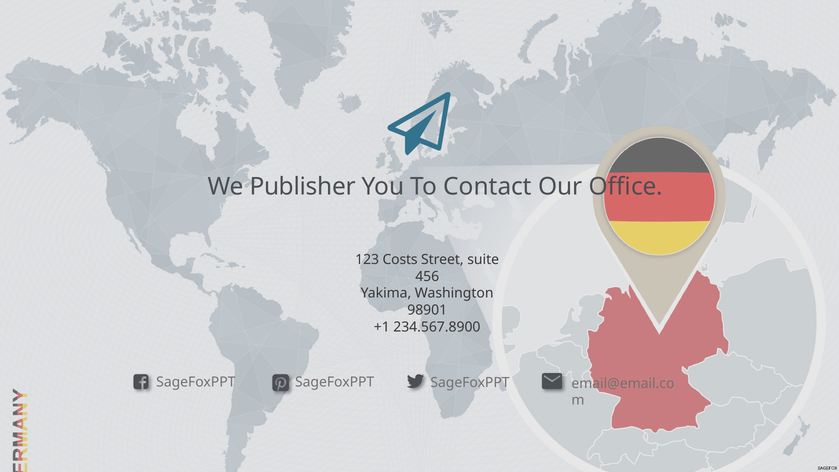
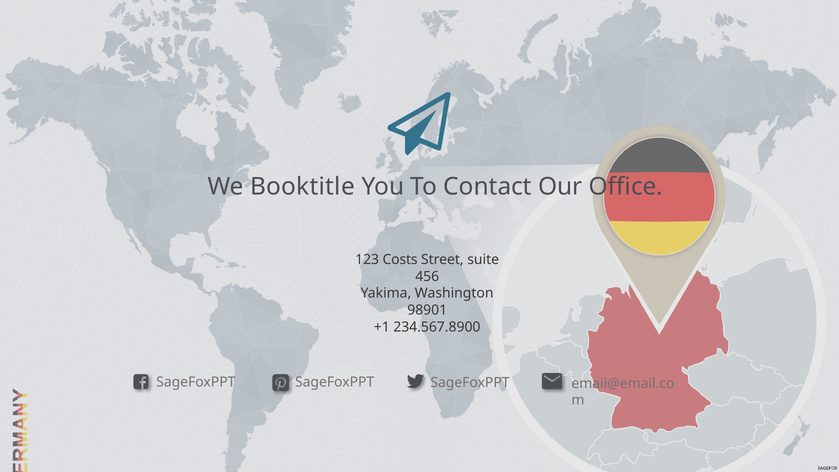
Publisher: Publisher -> Booktitle (302, 186)
